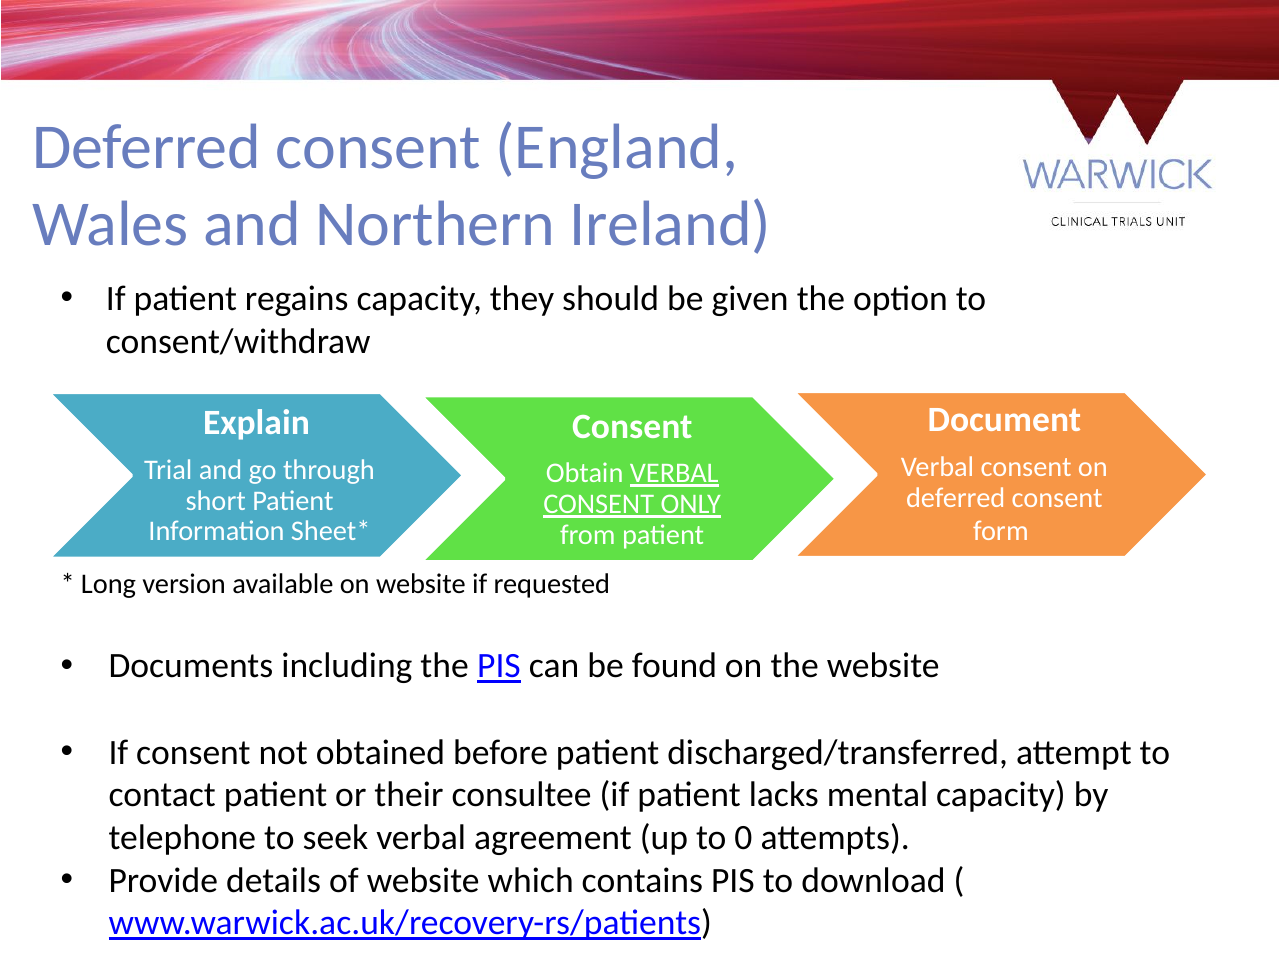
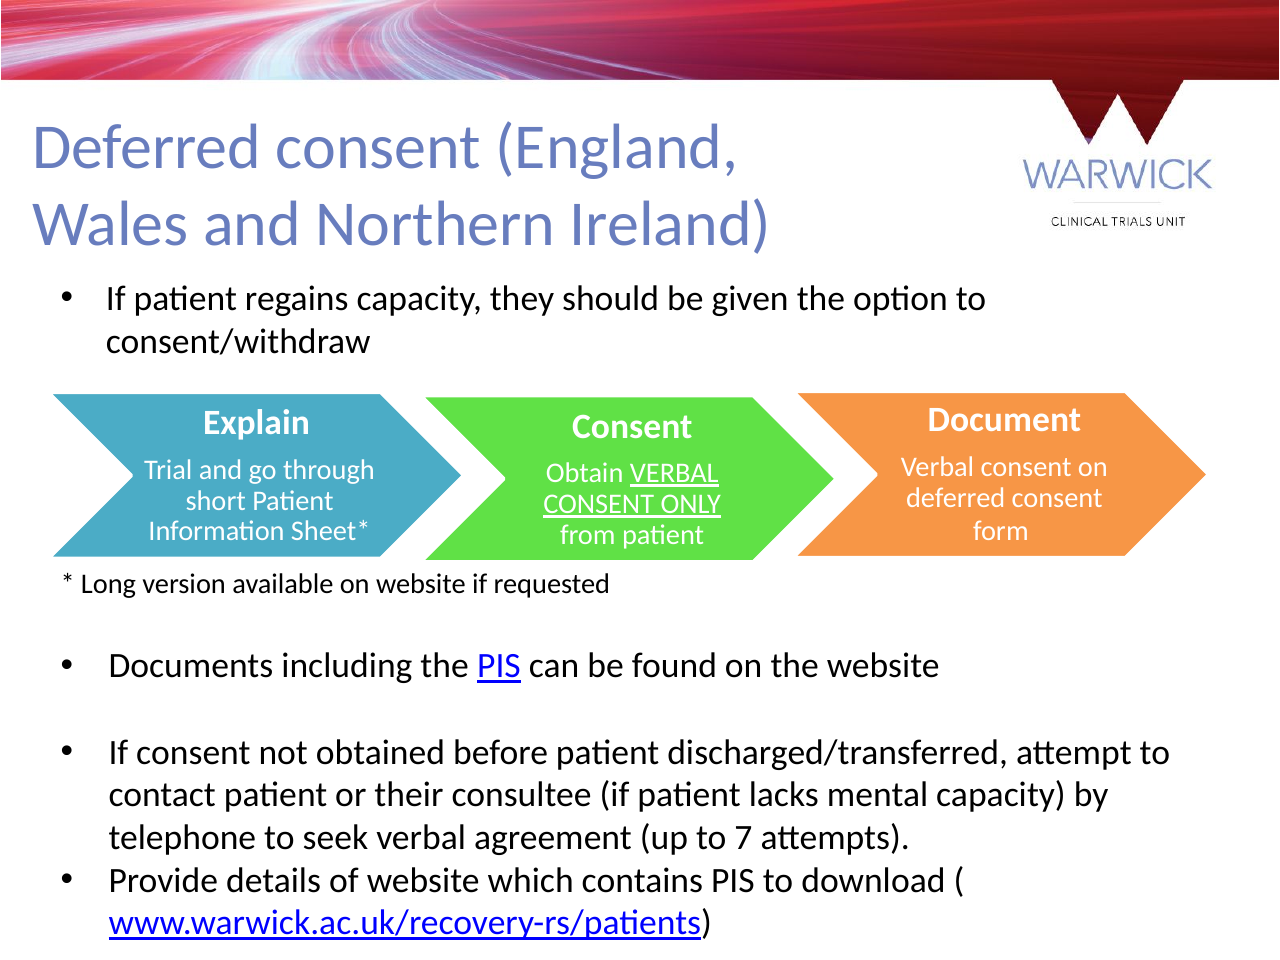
0: 0 -> 7 (743, 838)
